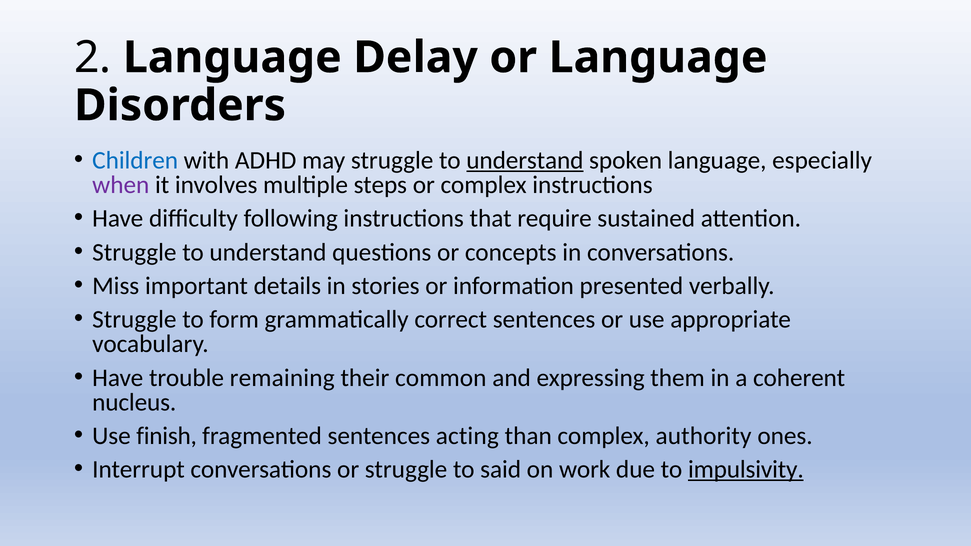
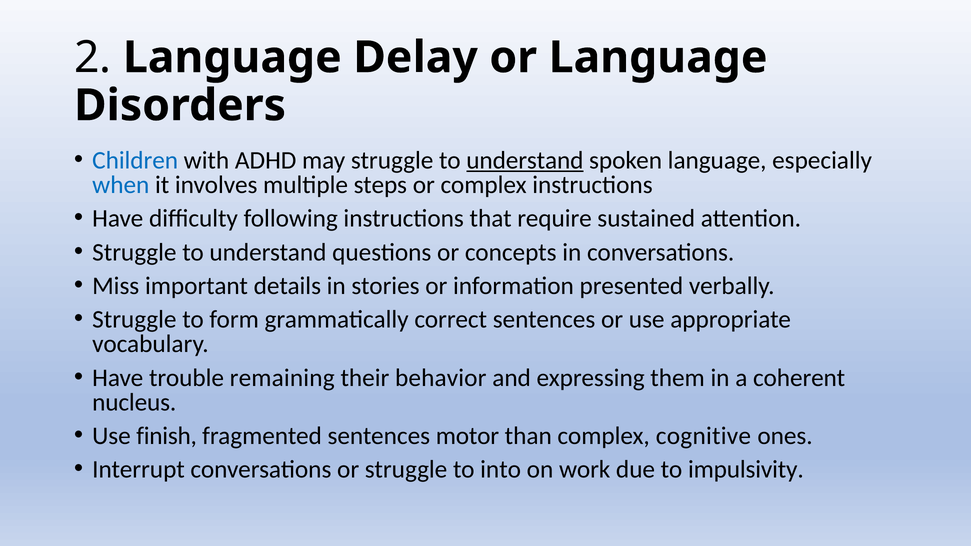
when colour: purple -> blue (121, 185)
common: common -> behavior (441, 378)
acting: acting -> motor (467, 436)
authority: authority -> cognitive (703, 436)
said: said -> into (501, 470)
impulsivity underline: present -> none (746, 470)
